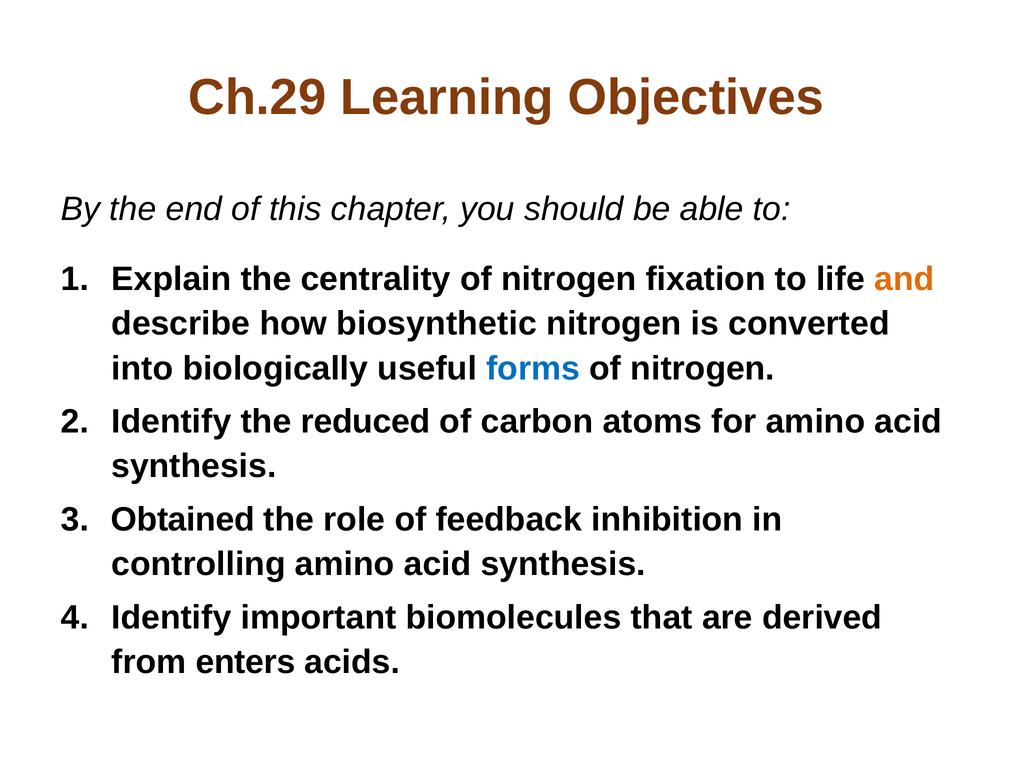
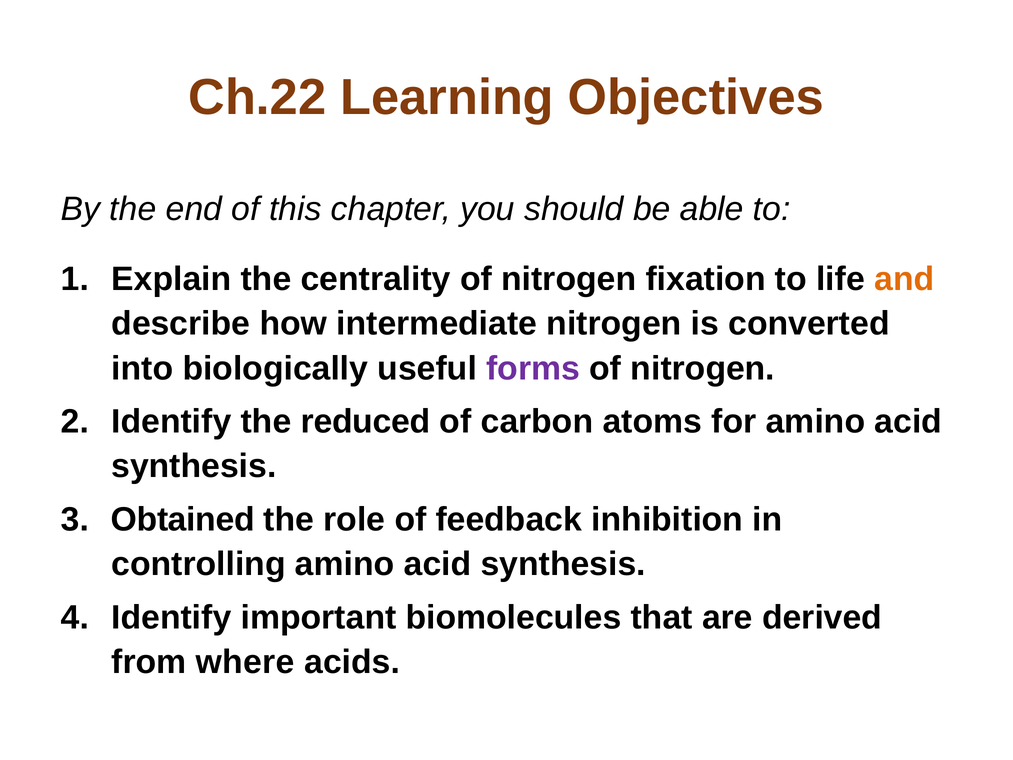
Ch.29: Ch.29 -> Ch.22 (257, 97)
biosynthetic: biosynthetic -> intermediate (437, 324)
forms colour: blue -> purple (533, 368)
enters: enters -> where (245, 662)
